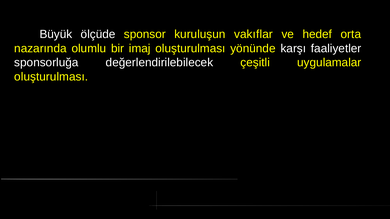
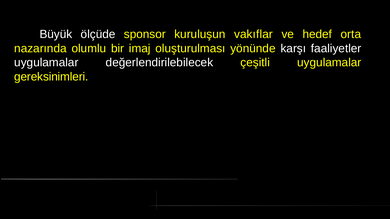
sponsorluğa: sponsorluğa -> uygulamalar (46, 63)
oluşturulması: oluşturulması -> gereksinimleri (51, 77)
